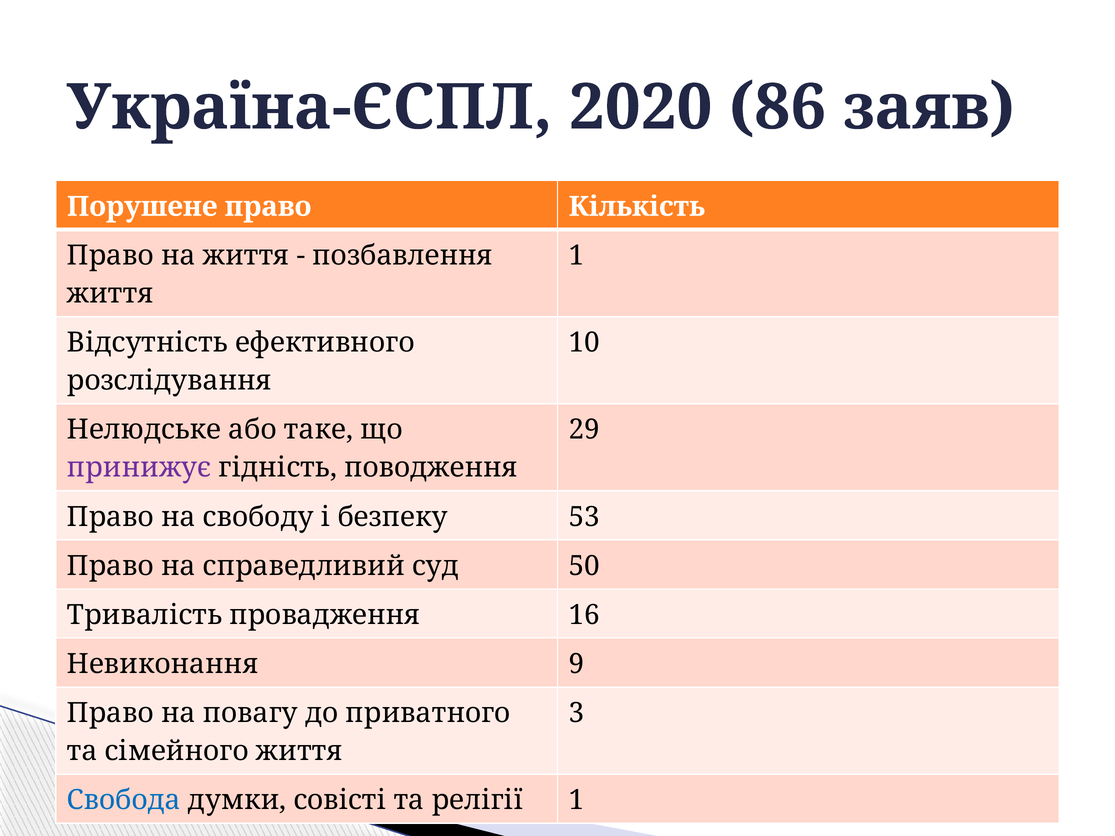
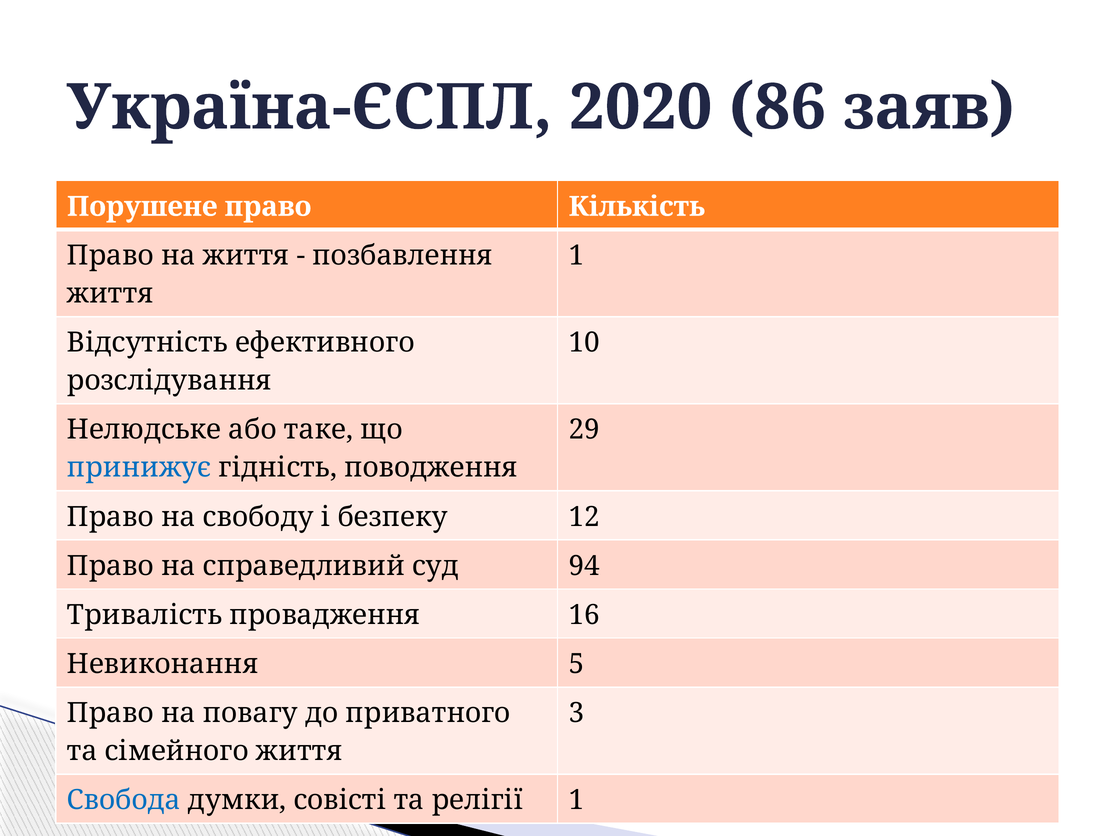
принижує colour: purple -> blue (139, 468)
53: 53 -> 12 (584, 517)
50: 50 -> 94 (584, 566)
9: 9 -> 5 (576, 664)
